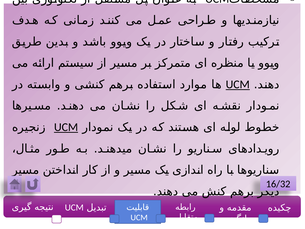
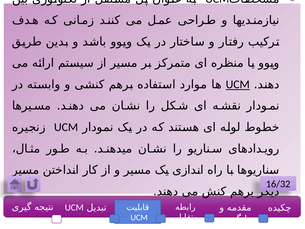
UCM underline: present -> none (66, 127)
